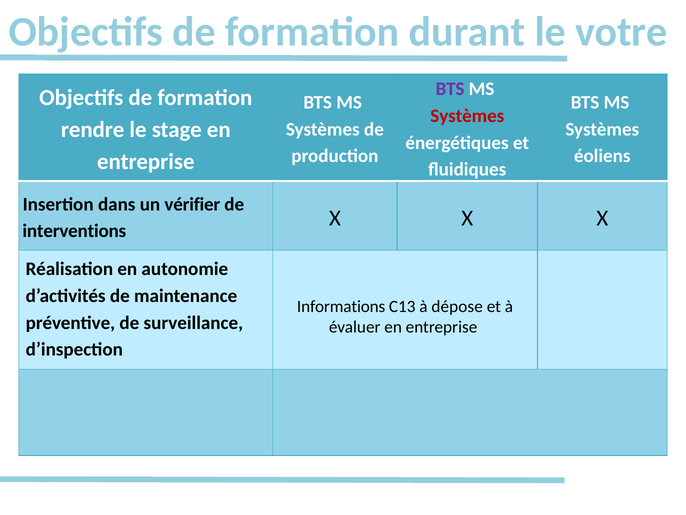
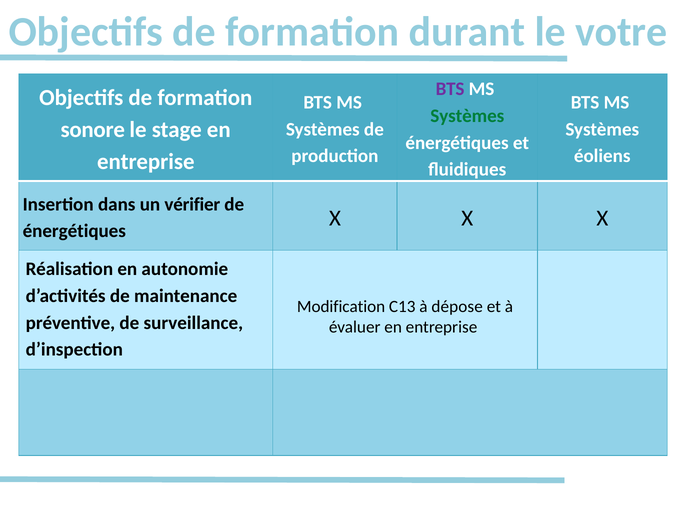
Systèmes colour: red -> green (467, 116)
rendre: rendre -> sonore (93, 130)
interventions: interventions -> énergétiques (74, 231)
Informations: Informations -> Modification (341, 306)
